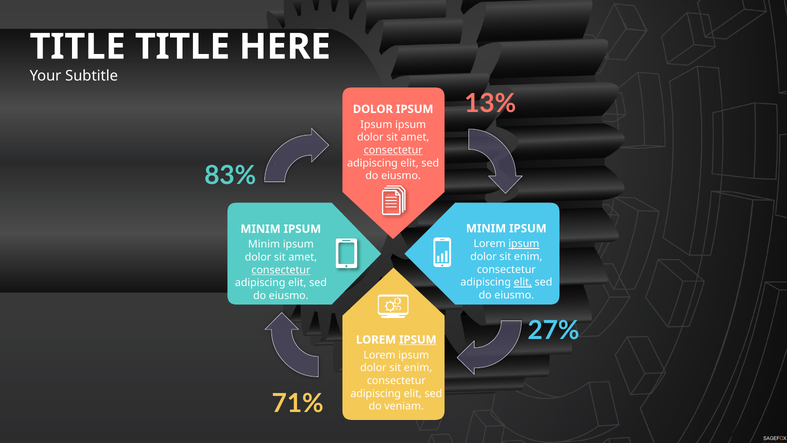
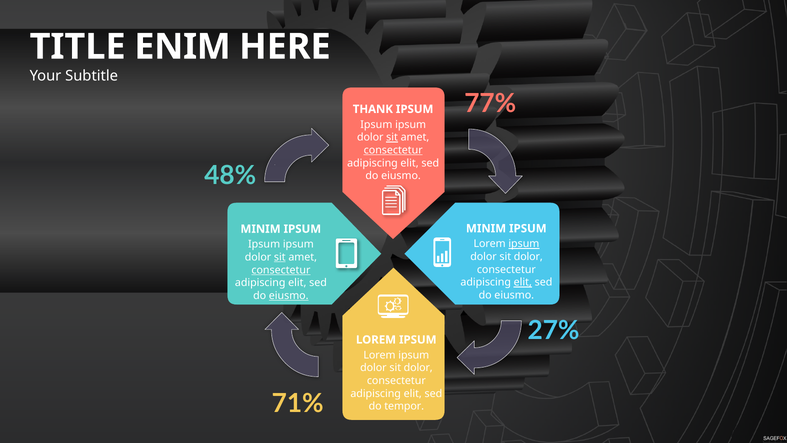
TITLE: TITLE -> ENIM (183, 47)
13%: 13% -> 77% (490, 103)
DOLOR: DOLOR -> THANK (373, 109)
sit underline: none -> present (392, 137)
83%: 83% -> 48% (230, 175)
Minim: Minim -> Ipsum (264, 244)
enim: enim -> dolor (528, 257)
sit underline: none -> present (280, 257)
eiusmo underline: none -> present (289, 295)
IPSUM underline: present -> none (418, 340)
enim: enim -> dolor (418, 368)
veniam: veniam -> tempor (404, 406)
